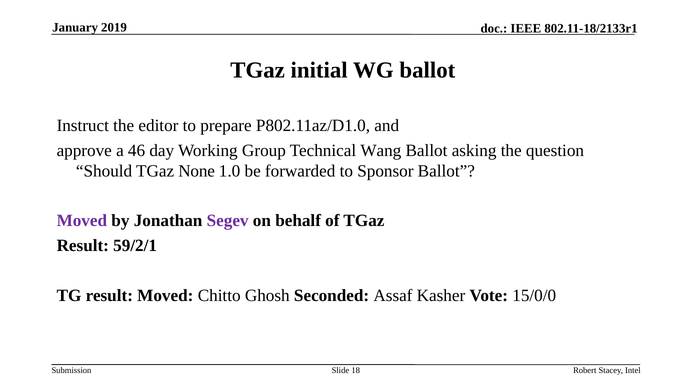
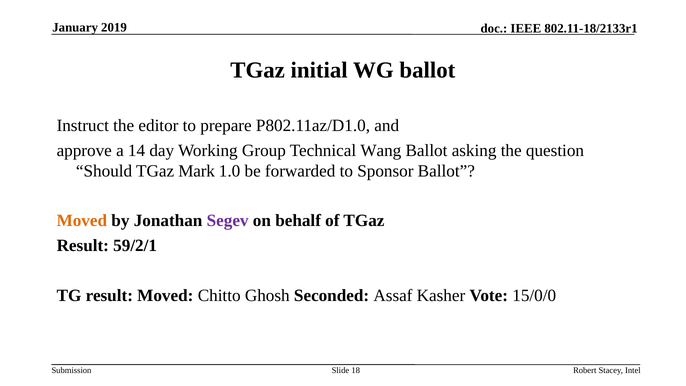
46: 46 -> 14 (137, 150)
None: None -> Mark (197, 171)
Moved colour: purple -> orange (82, 221)
